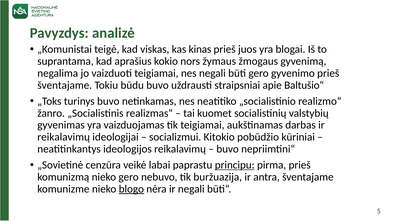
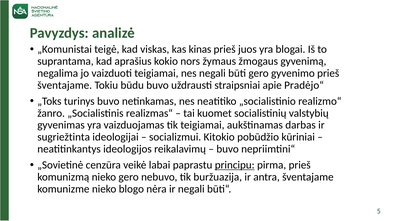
Baltušio“: Baltušio“ -> Pradėjo“ (304, 85)
reikalavimų: reikalavimų -> sugriežtinta (64, 137)
blogo underline: present -> none (131, 189)
